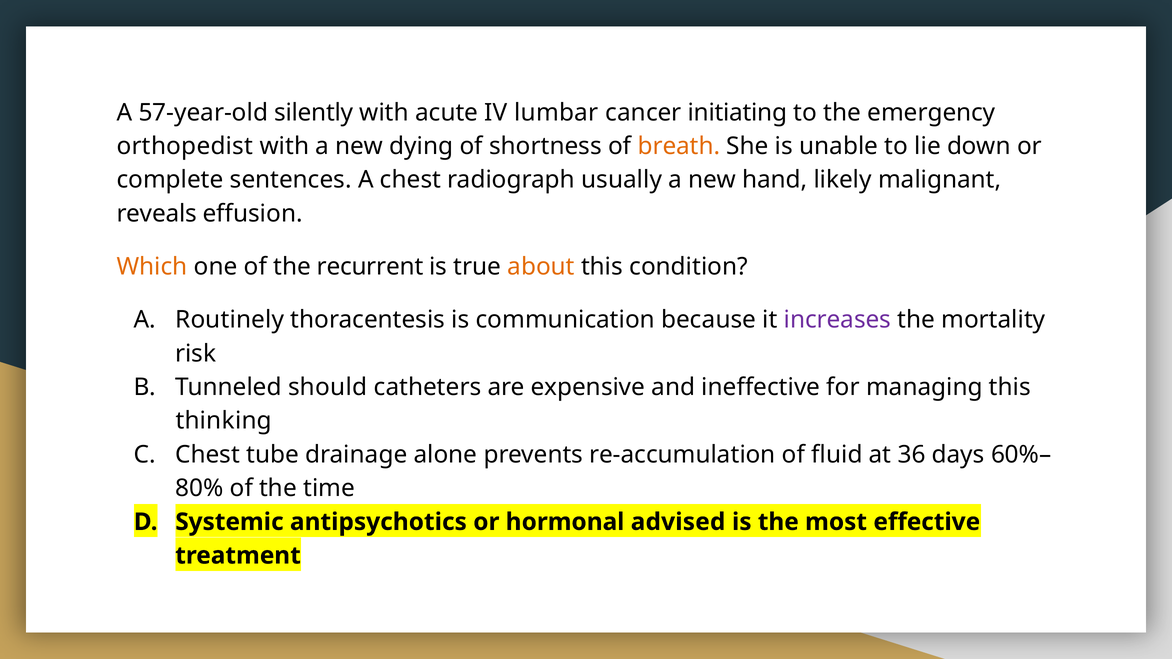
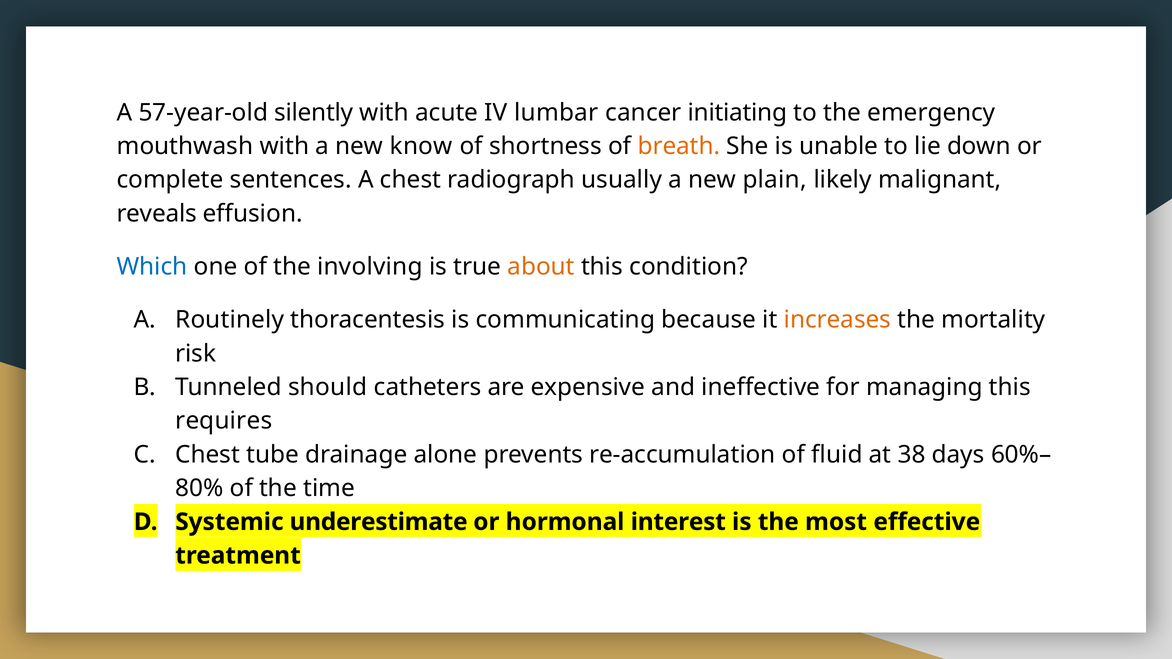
orthopedist: orthopedist -> mouthwash (185, 146)
dying: dying -> know (421, 146)
hand: hand -> plain (775, 180)
Which colour: orange -> blue (152, 267)
recurrent: recurrent -> involving (370, 267)
communication: communication -> communicating (565, 320)
increases colour: purple -> orange (837, 320)
thinking: thinking -> requires (224, 421)
36: 36 -> 38 (912, 455)
antipsychotics: antipsychotics -> underestimate (379, 522)
advised: advised -> interest (678, 522)
